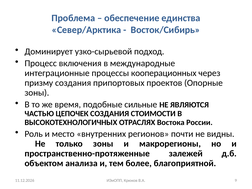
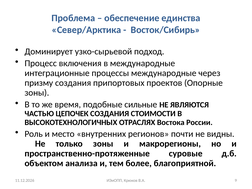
процессы кооперационных: кооперационных -> международные (164, 73)
залежей: залежей -> суровые (186, 153)
